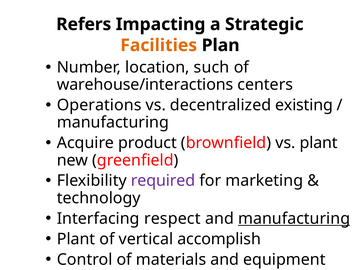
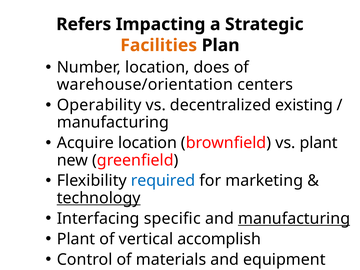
such: such -> does (212, 67)
warehouse/interactions: warehouse/interactions -> warehouse/orientation (145, 85)
Operations: Operations -> Operability (99, 105)
Acquire product: product -> location (147, 143)
required colour: purple -> blue (163, 181)
technology underline: none -> present (99, 198)
respect: respect -> specific (172, 219)
